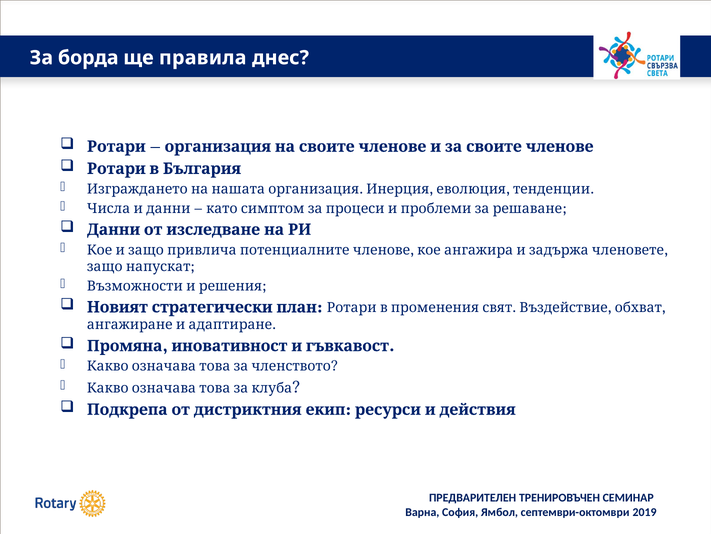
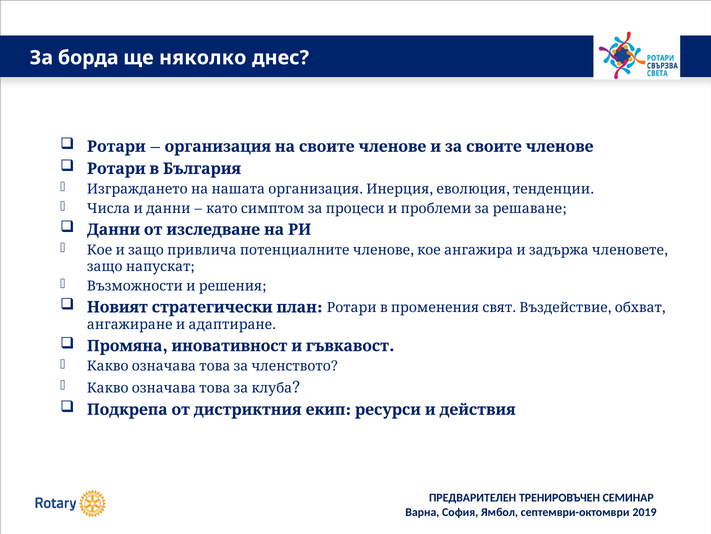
правила: правила -> няколко (203, 58)
